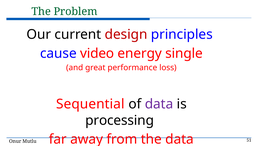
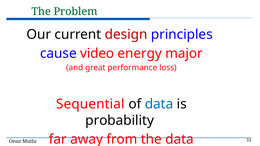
single: single -> major (184, 54)
data colour: purple -> blue (159, 104)
processing: processing -> probability (120, 121)
